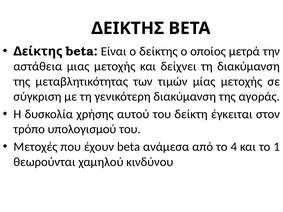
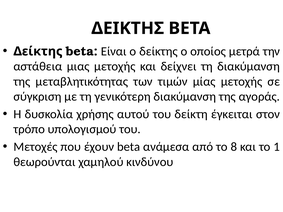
4: 4 -> 8 (234, 147)
